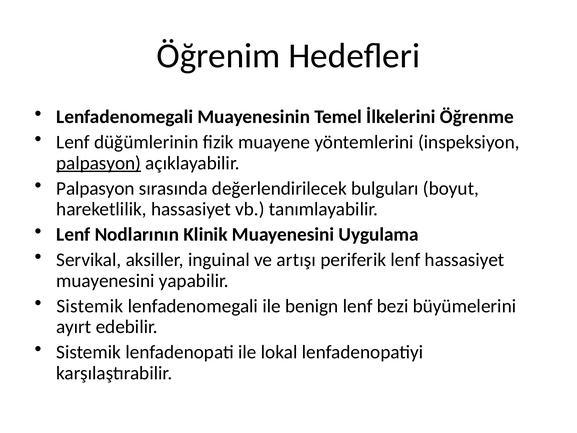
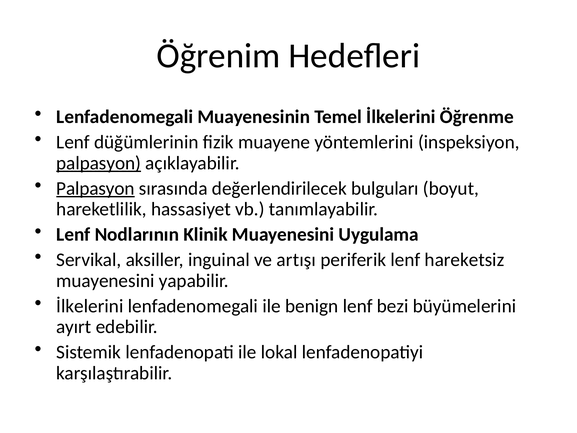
Palpasyon underline: none -> present (95, 188)
lenf hassasiyet: hassasiyet -> hareketsiz (464, 260)
Sistemik: Sistemik -> İlkelerini (90, 306)
